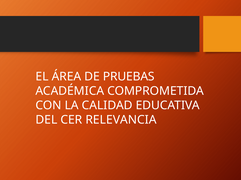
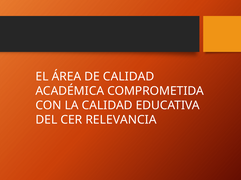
DE PRUEBAS: PRUEBAS -> CALIDAD (129, 77)
